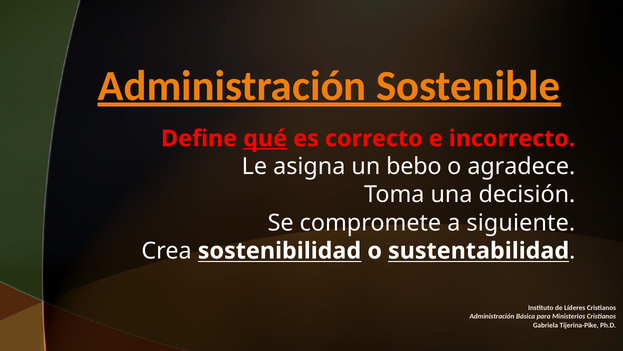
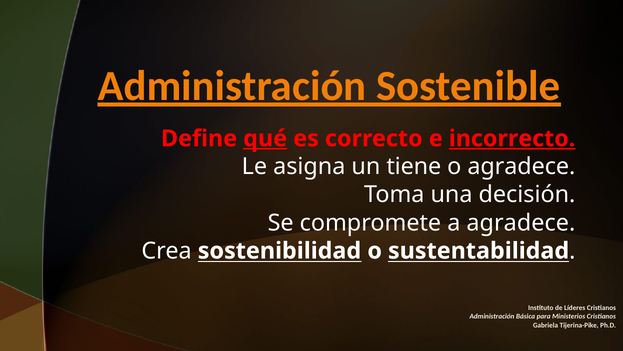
incorrecto underline: none -> present (512, 138)
bebo: bebo -> tiene (414, 166)
a siguiente: siguiente -> agradece (521, 222)
